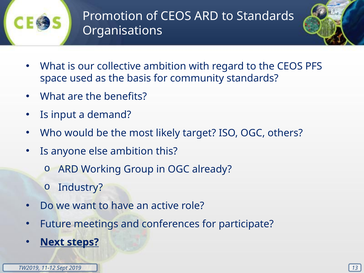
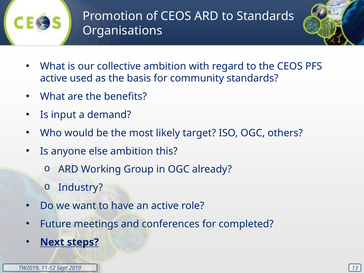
space: space -> active (54, 78)
participate: participate -> completed (246, 224)
